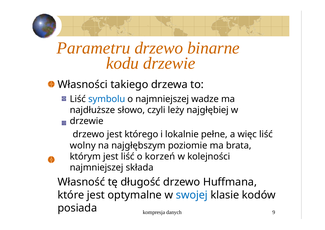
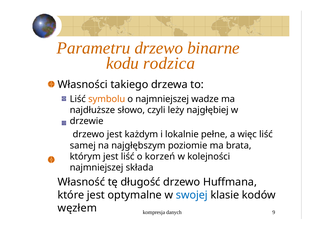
kodu drzewie: drzewie -> rodzica (169, 63)
symbolu colour: blue -> orange (107, 99)
którego: którego -> każdym (141, 134)
wolny: wolny -> samej (83, 146)
posiada: posiada -> węzłem (77, 208)
